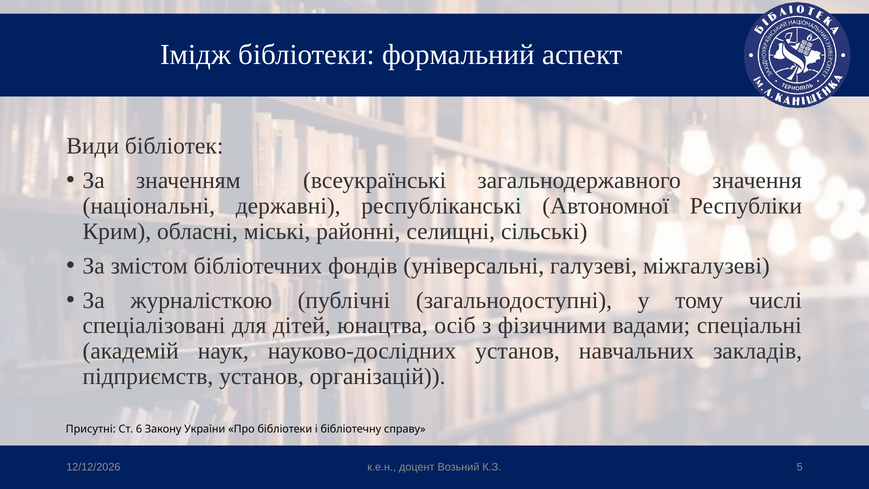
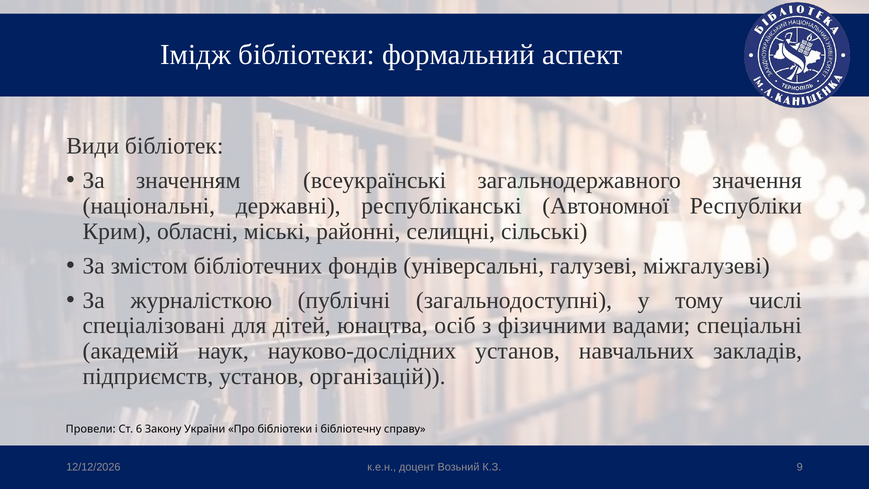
Присутні: Присутні -> Провели (91, 429)
5: 5 -> 9 (800, 467)
